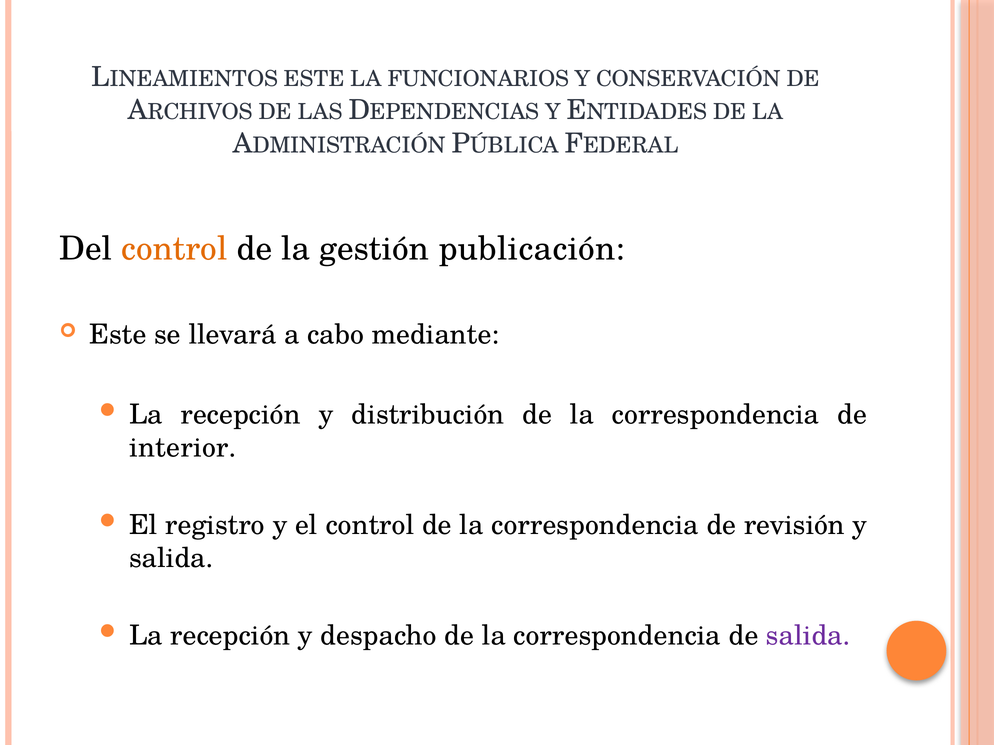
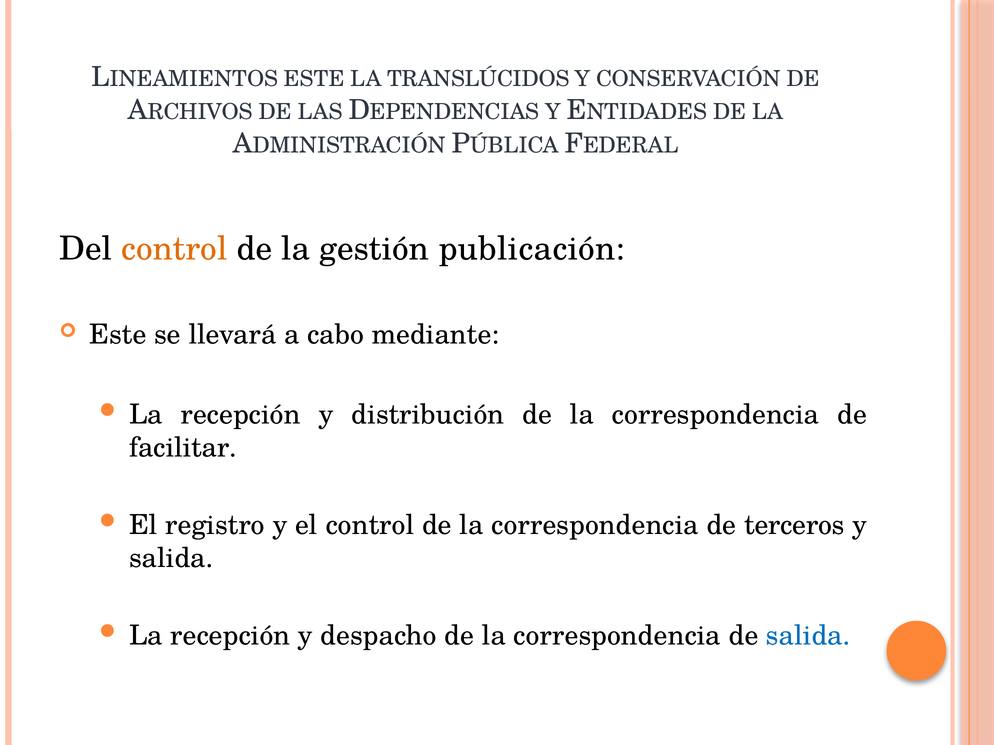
FUNCIONARIOS: FUNCIONARIOS -> TRANSLÚCIDOS (478, 79)
interior: interior -> facilitar (183, 448)
revisión: revisión -> terceros (794, 525)
salida colour: purple -> blue (808, 636)
